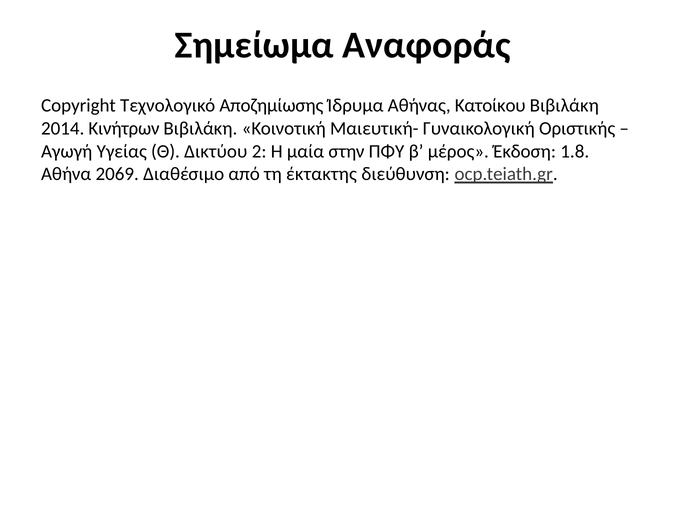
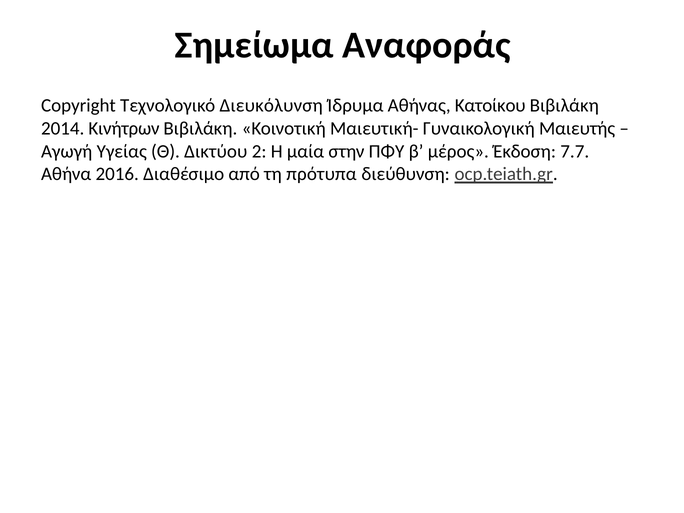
Αποζημίωσης: Αποζημίωσης -> Διευκόλυνση (271, 106)
Οριστικής: Οριστικής -> Μαιευτής (577, 129)
1.8: 1.8 -> 7.7 (575, 151)
2069: 2069 -> 2016 (117, 174)
έκτακτης: έκτακτης -> πρότυπα (321, 174)
